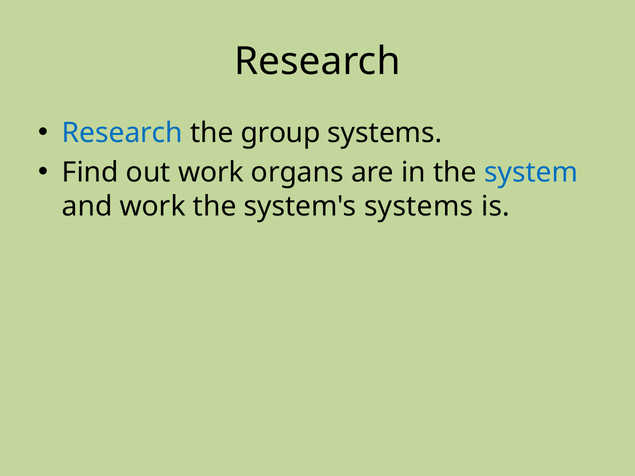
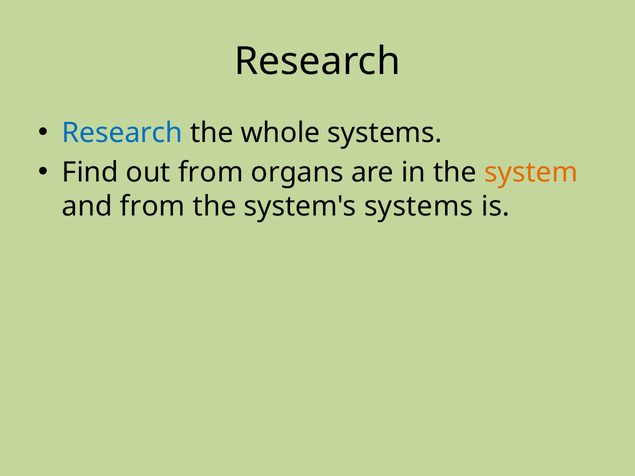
group: group -> whole (281, 133)
out work: work -> from (211, 173)
system colour: blue -> orange (531, 173)
and work: work -> from (153, 207)
